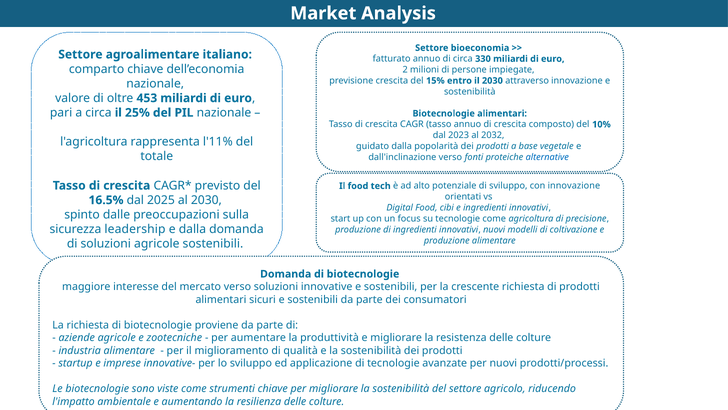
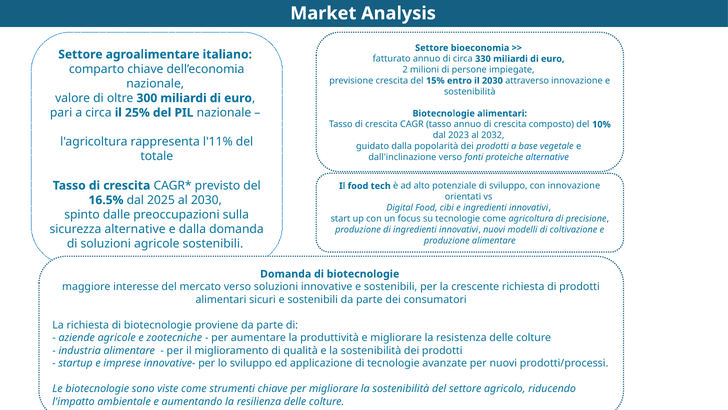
453: 453 -> 300 (147, 98)
sicurezza leadership: leadership -> alternative (135, 229)
